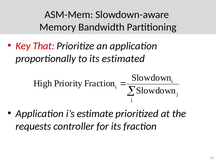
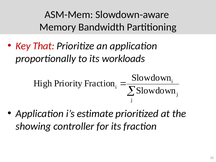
estimated: estimated -> workloads (123, 59)
requests: requests -> showing (33, 126)
